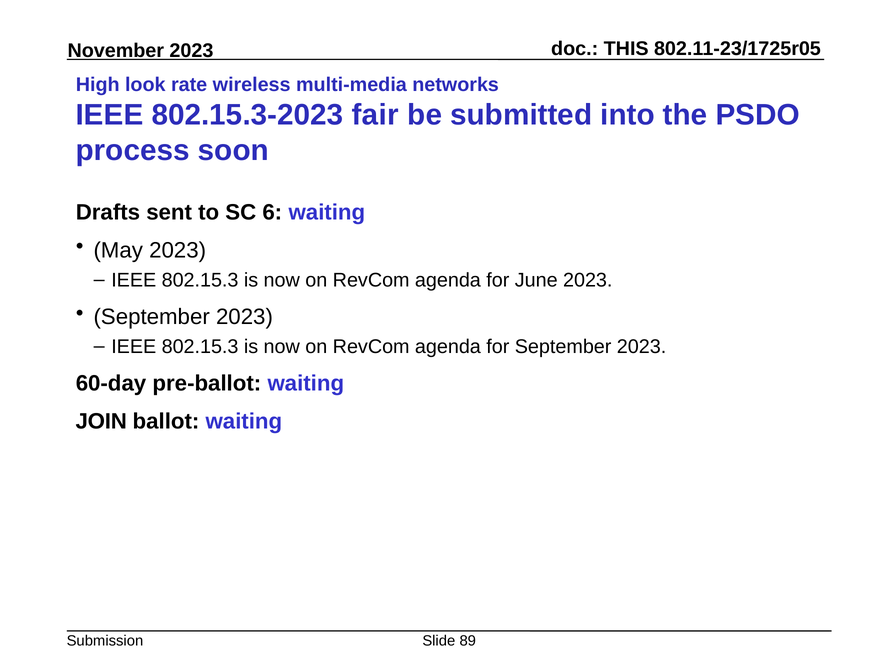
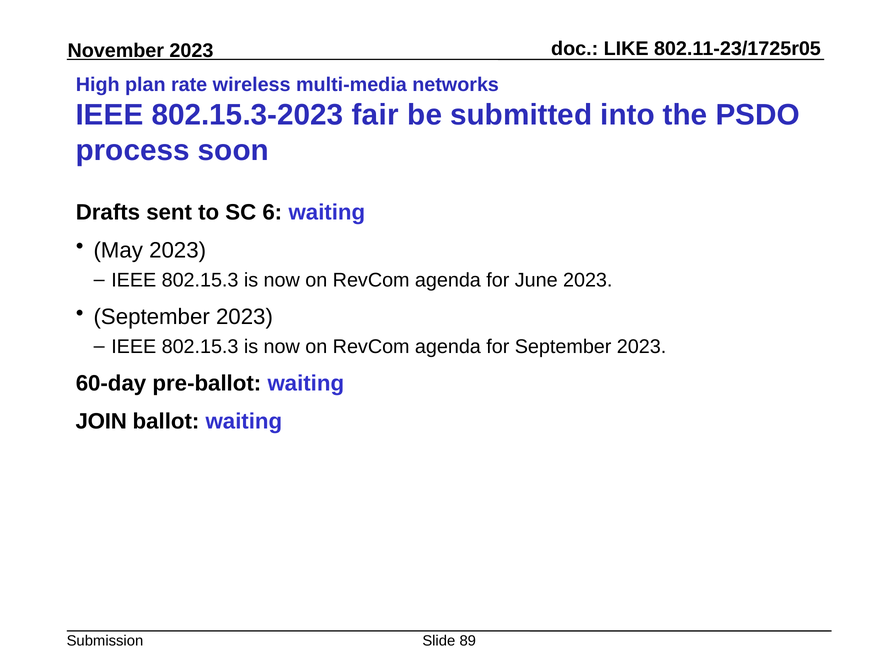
THIS: THIS -> LIKE (626, 49)
look: look -> plan (145, 85)
